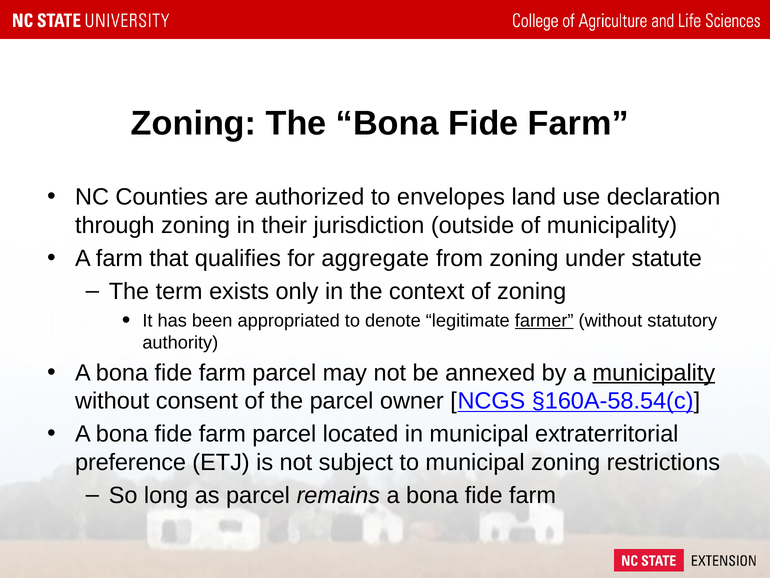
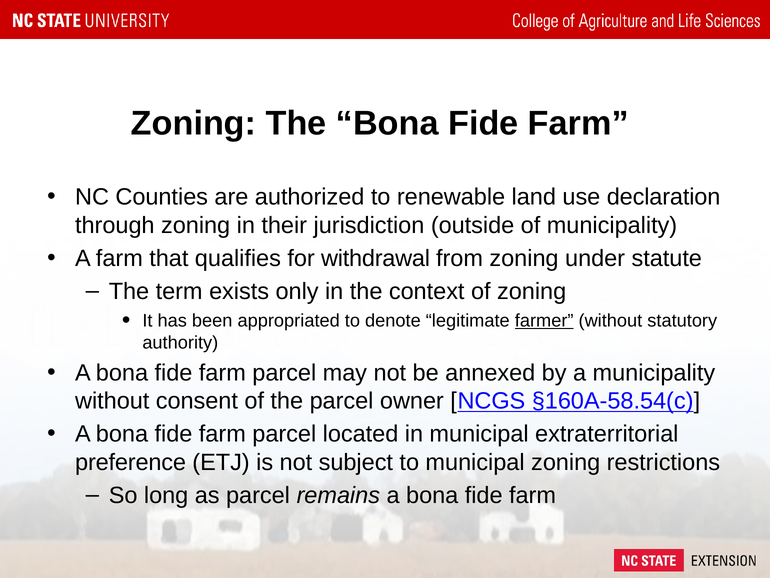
envelopes: envelopes -> renewable (451, 197)
aggregate: aggregate -> withdrawal (376, 258)
municipality underline: present -> none (654, 372)
